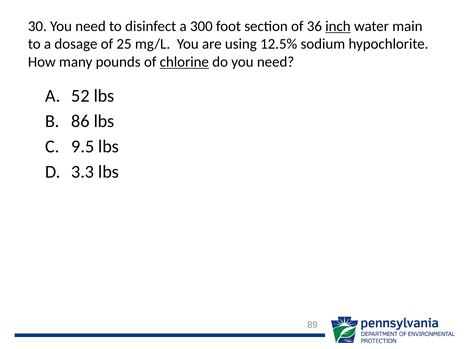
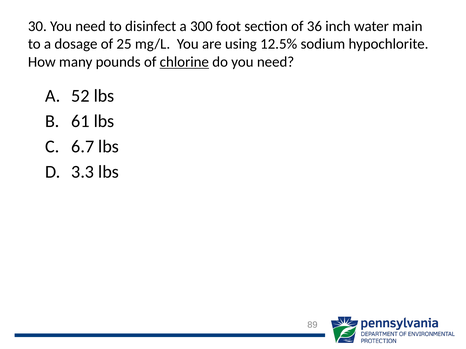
inch underline: present -> none (338, 26)
86: 86 -> 61 (81, 121)
9.5: 9.5 -> 6.7 (83, 147)
